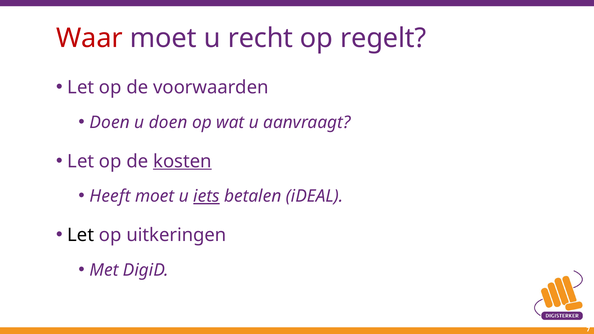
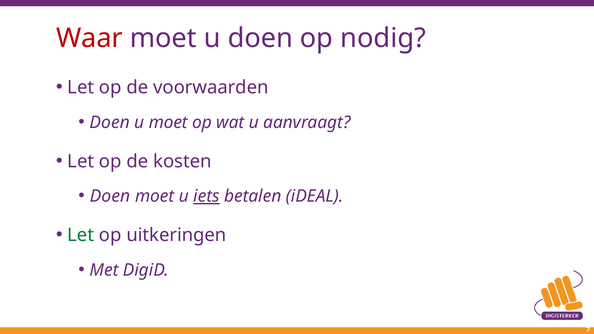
u recht: recht -> doen (260, 38)
regelt: regelt -> nodig (383, 38)
u doen: doen -> moet (168, 122)
kosten underline: present -> none (182, 161)
Heeft: Heeft -> Doen (110, 196)
Let colour: black -> green (81, 235)
